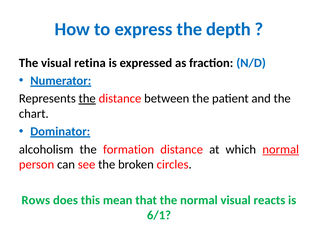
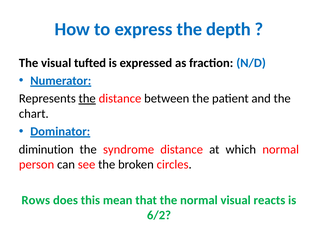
retina: retina -> tufted (90, 63)
alcoholism: alcoholism -> diminution (46, 149)
formation: formation -> syndrome (129, 149)
normal underline: present -> none (281, 149)
6/1: 6/1 -> 6/2 (159, 215)
